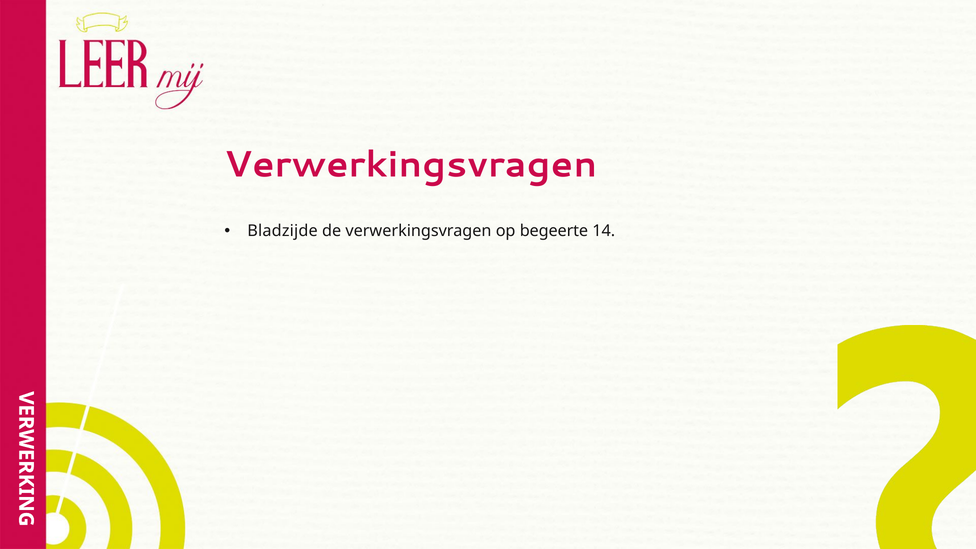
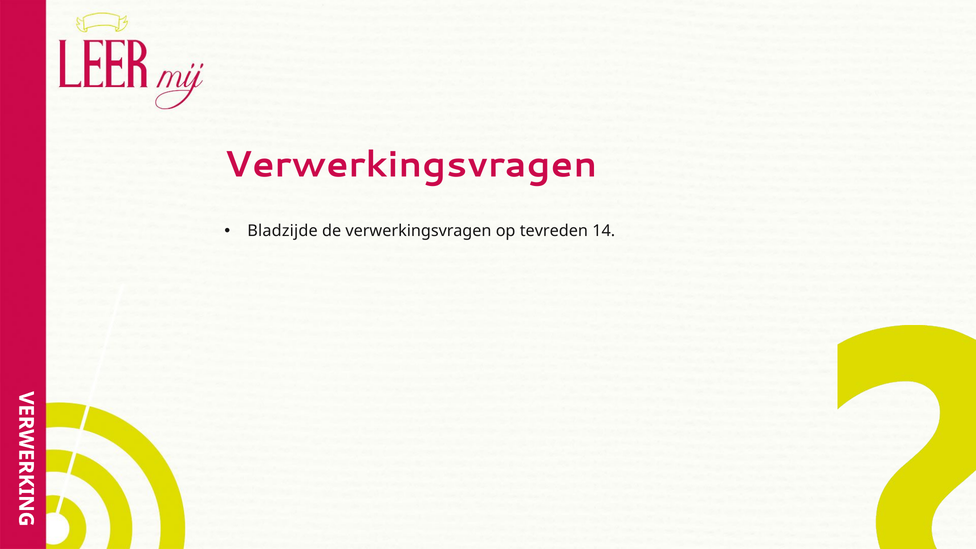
begeerte: begeerte -> tevreden (554, 231)
